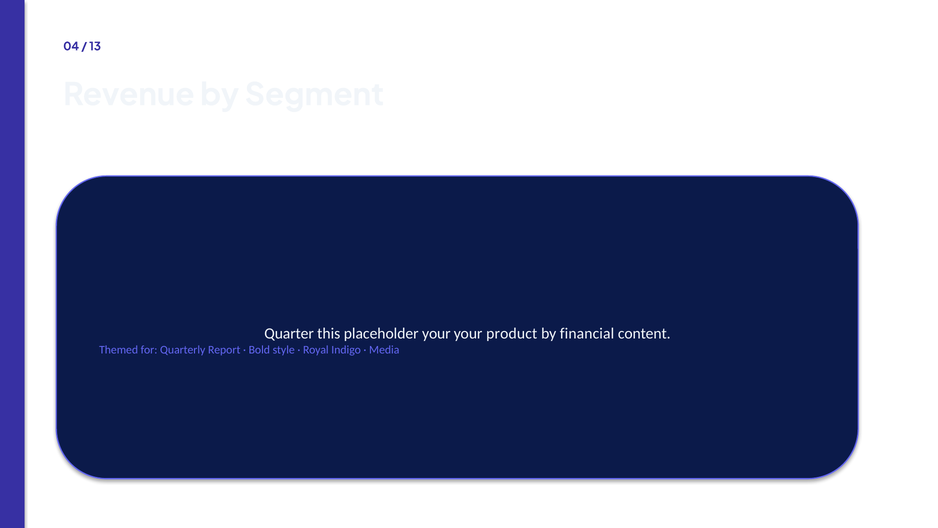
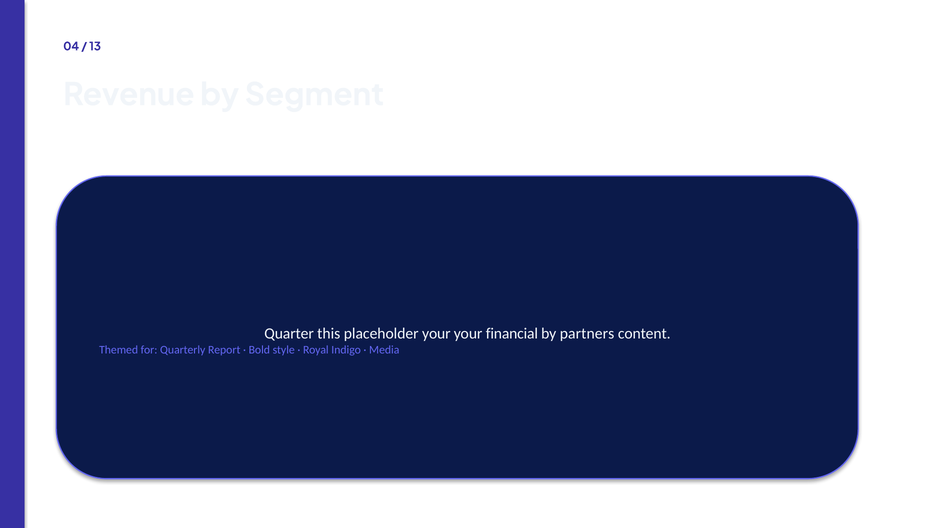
product: product -> financial (512, 333)
financial: financial -> partners (587, 333)
